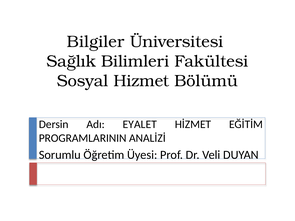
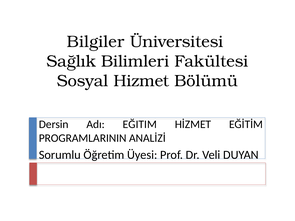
EYALET: EYALET -> EĞITIM (140, 124)
